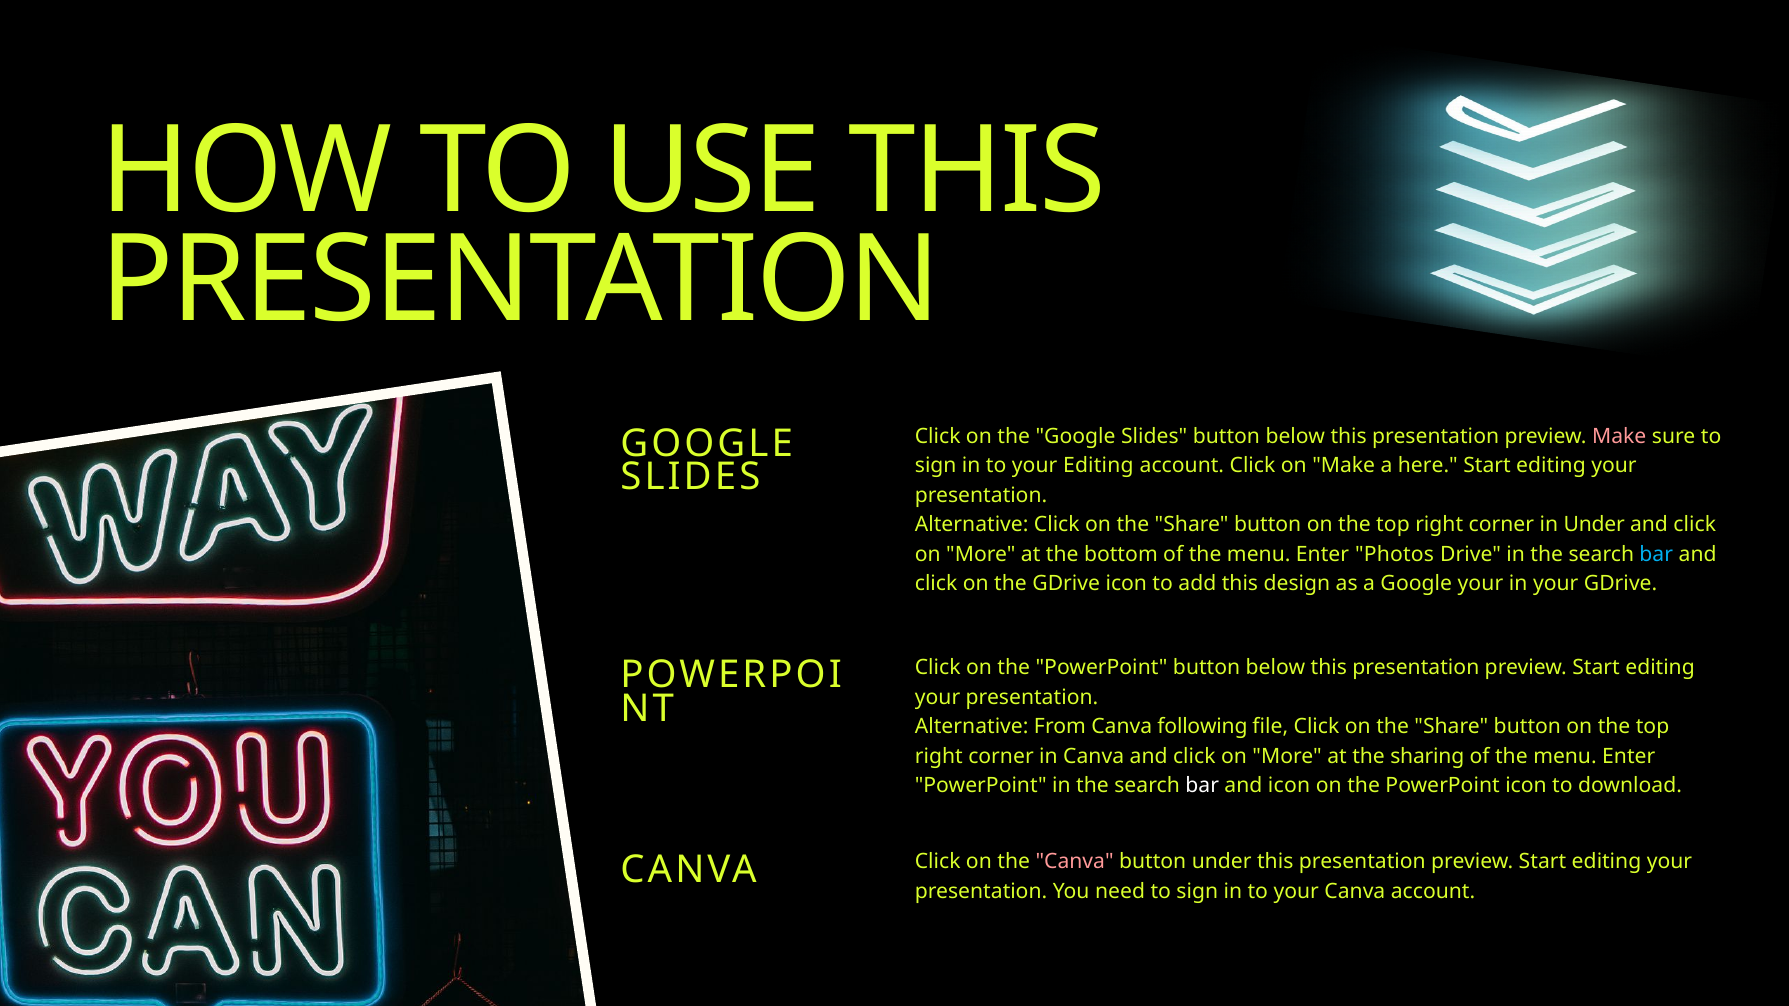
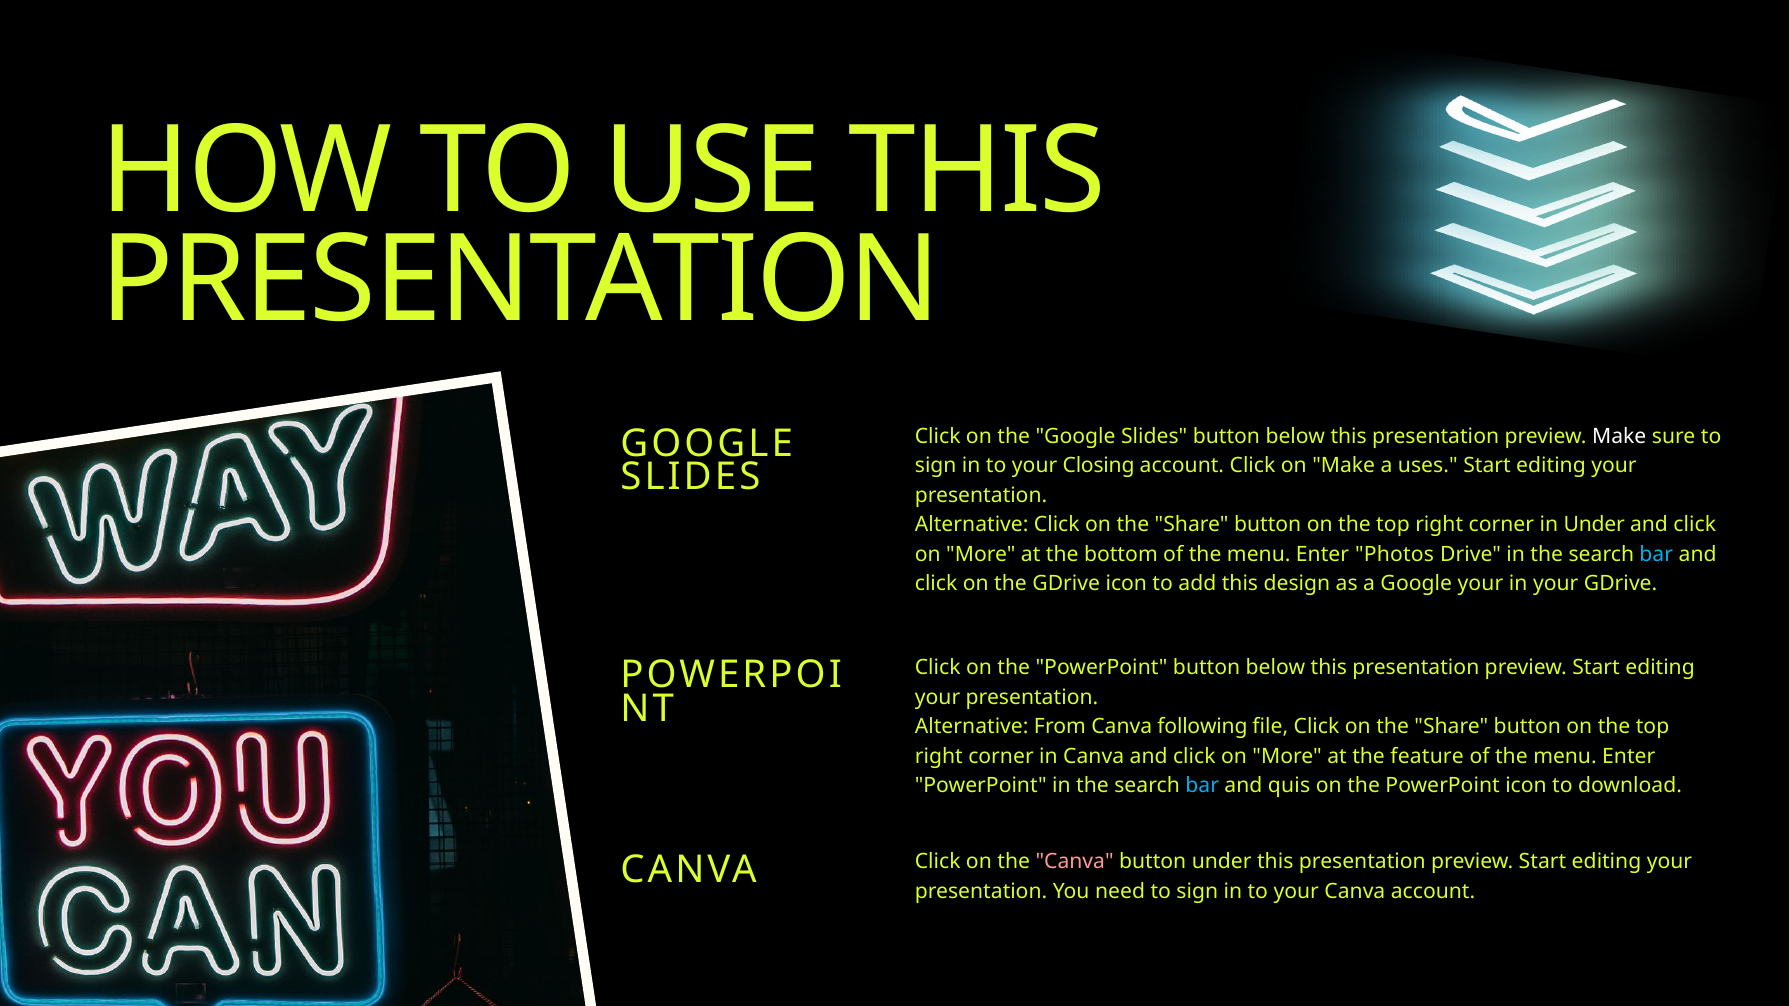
Make colour: pink -> white (1619, 436)
your Editing: Editing -> Closing (1099, 466)
here: here -> uses (1428, 466)
sharing: sharing -> feature (1427, 756)
bar colour: white -> light blue (1202, 786)
and icon: icon -> quis (1289, 786)
